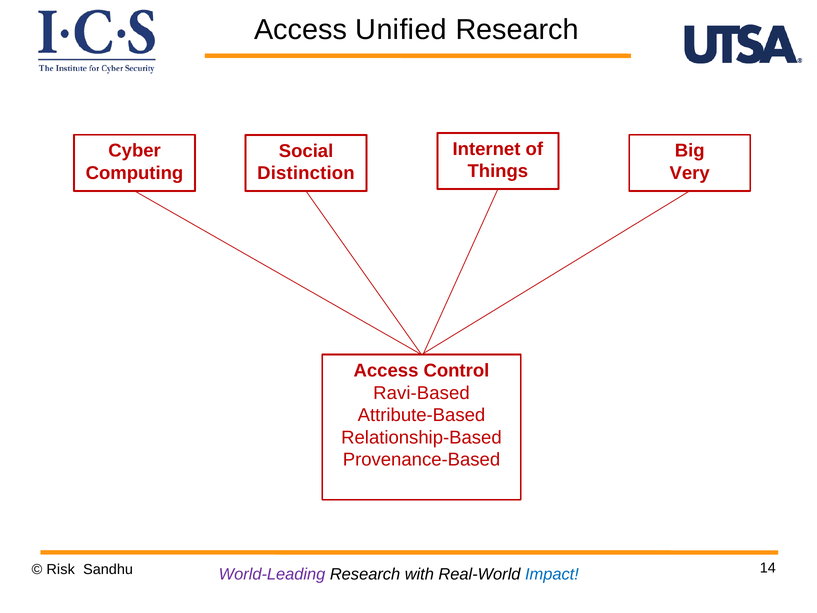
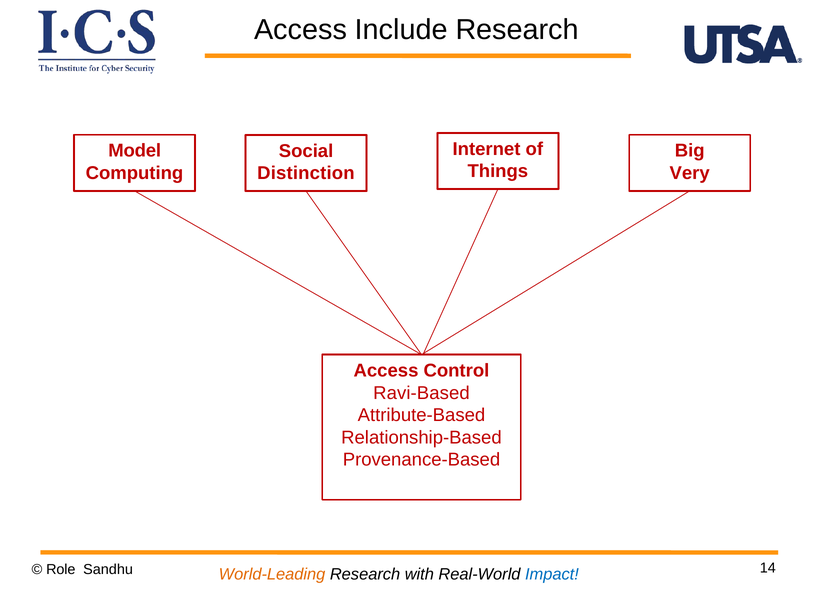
Unified: Unified -> Include (401, 30)
Cyber: Cyber -> Model (135, 151)
Risk: Risk -> Role (61, 569)
World-Leading colour: purple -> orange (272, 574)
